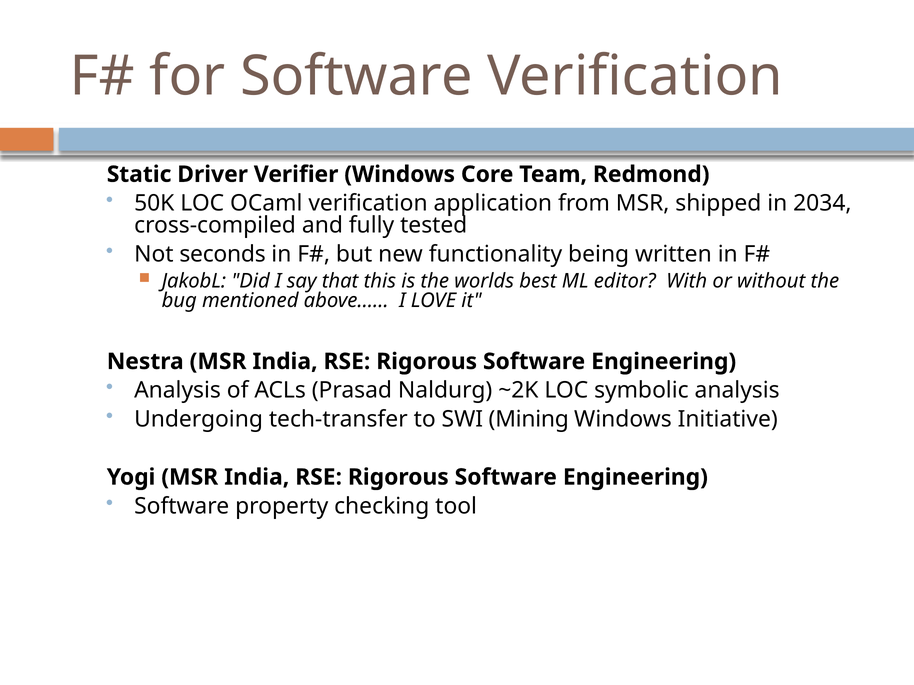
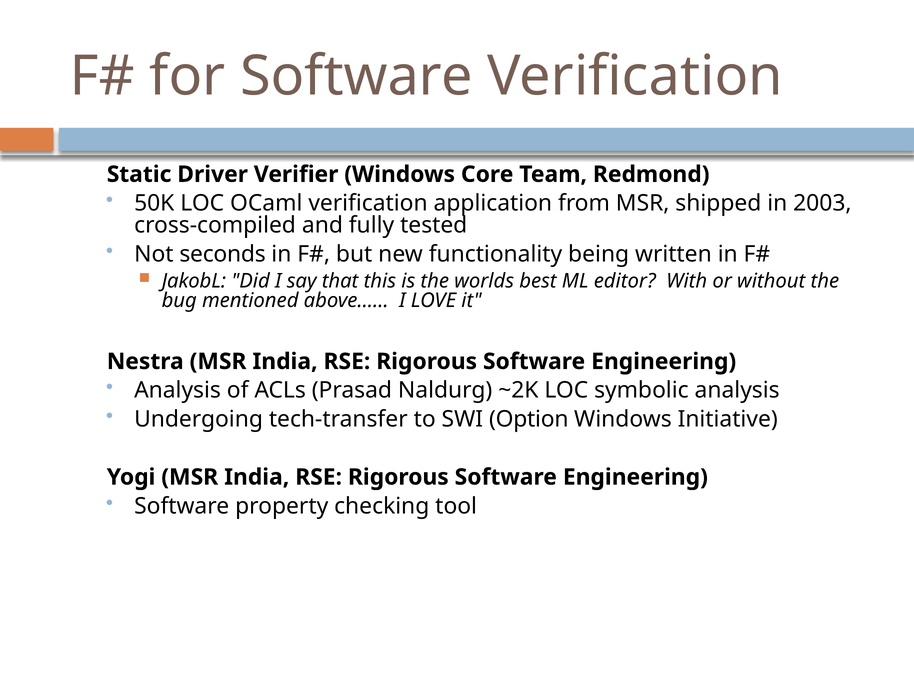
2034: 2034 -> 2003 (822, 203)
Mining: Mining -> Option (529, 420)
